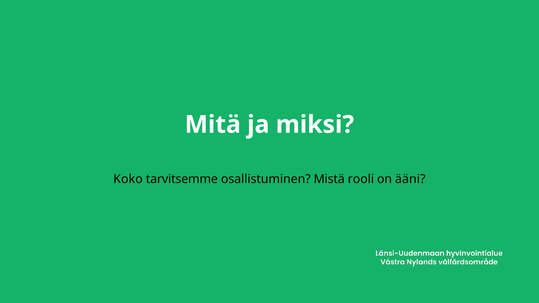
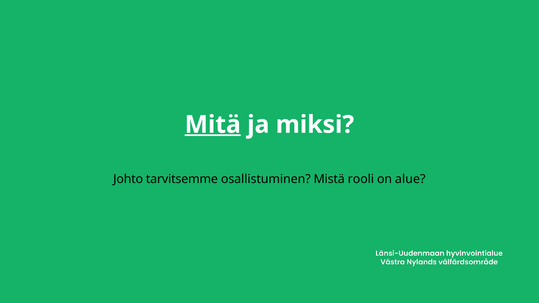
Mitä underline: none -> present (213, 125)
Koko: Koko -> Johto (128, 179)
ääni: ääni -> alue (410, 179)
